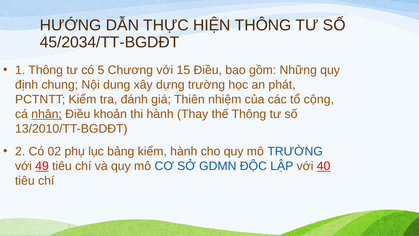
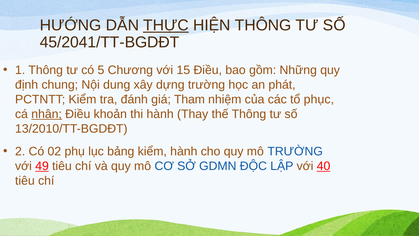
THỰC underline: none -> present (166, 25)
45/2034/TT-BGDĐT: 45/2034/TT-BGDĐT -> 45/2041/TT-BGDĐT (110, 42)
Thiên: Thiên -> Tham (189, 99)
cộng: cộng -> phục (319, 99)
